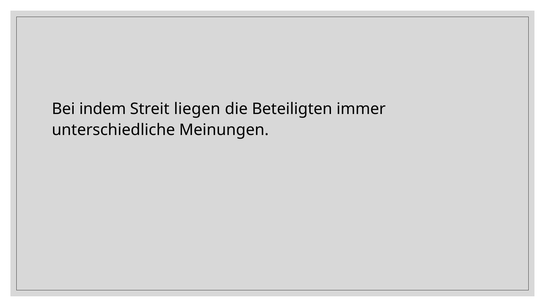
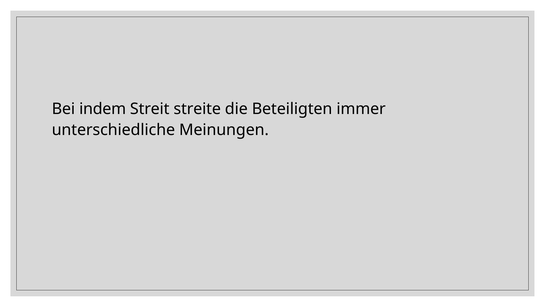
liegen: liegen -> streite (197, 109)
